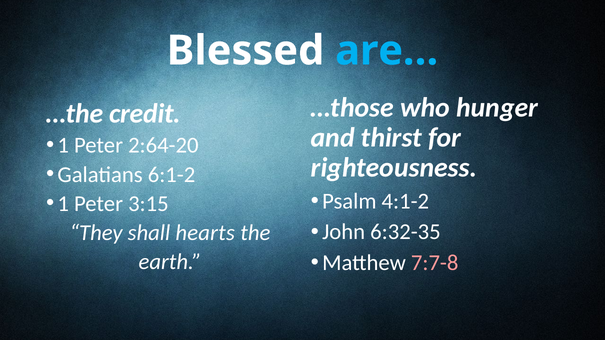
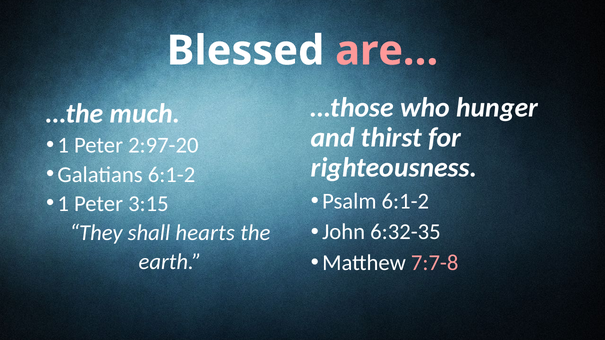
are… colour: light blue -> pink (387, 51)
credit: credit -> much (145, 114)
2:64-20: 2:64-20 -> 2:97-20 (163, 146)
Psalm 4:1-2: 4:1-2 -> 6:1-2 (405, 201)
